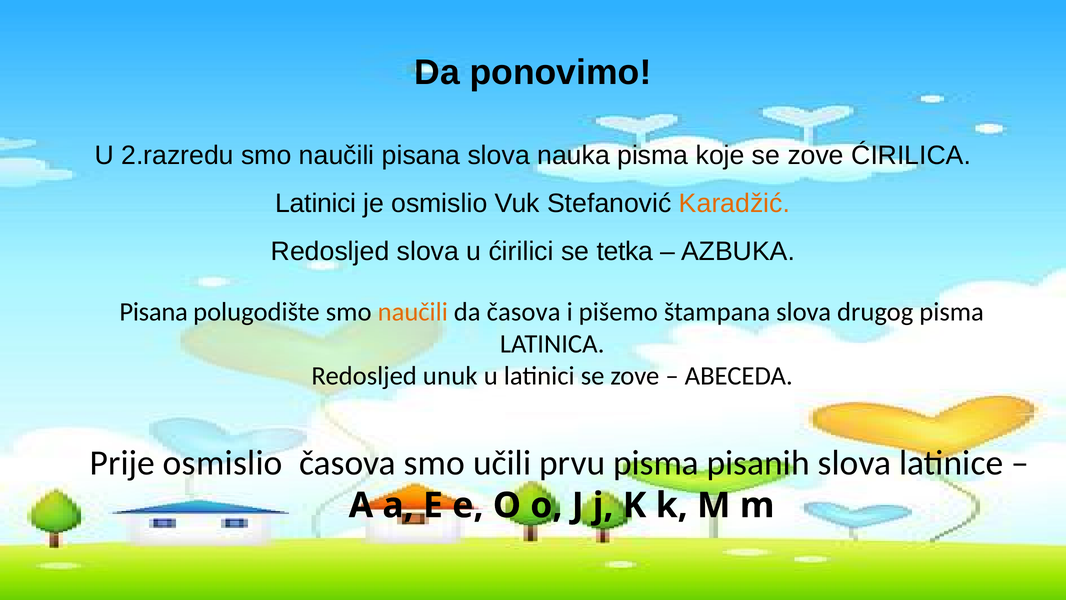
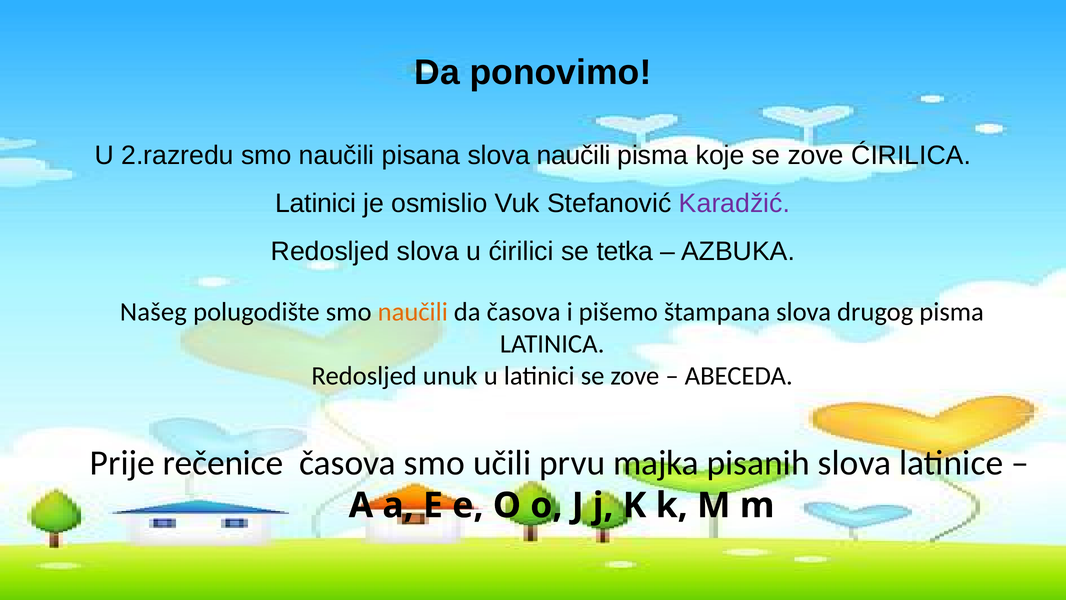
slova nauka: nauka -> naučili (574, 155)
Karadžić colour: orange -> purple (734, 203)
Pisana: Pisana -> Našeg (153, 312)
Prije osmislio: osmislio -> rečenice (223, 463)
prvu pisma: pisma -> majka (656, 463)
